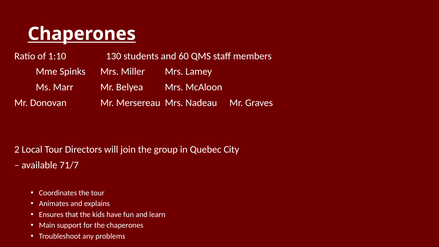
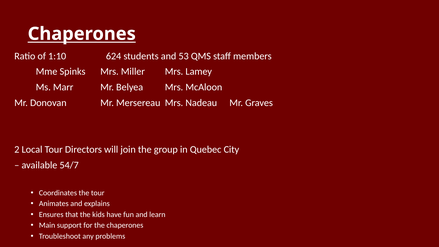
130: 130 -> 624 (114, 56)
60: 60 -> 53 (184, 56)
71/7: 71/7 -> 54/7 (69, 165)
